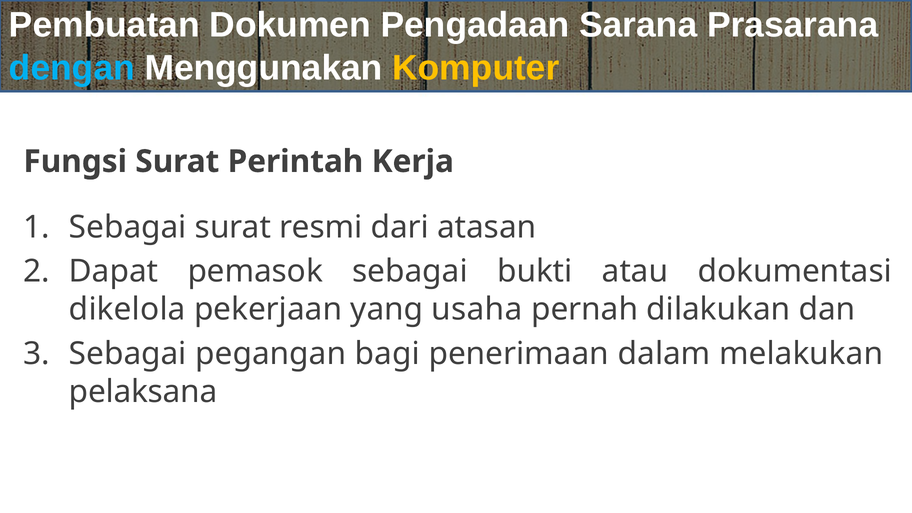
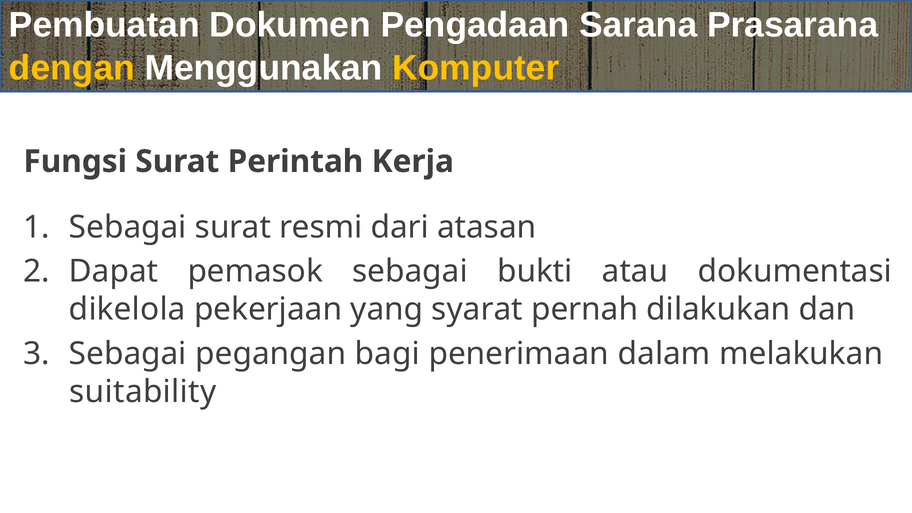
dengan colour: light blue -> yellow (72, 68)
usaha: usaha -> syarat (477, 309)
pelaksana: pelaksana -> suitability (143, 392)
